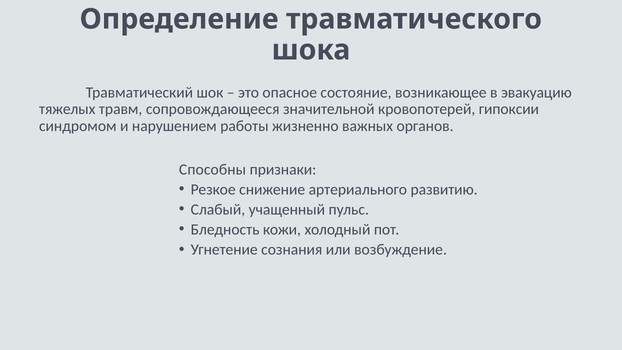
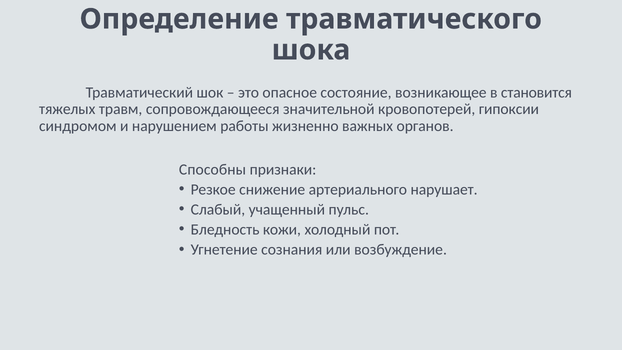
эвакуацию: эвакуацию -> становится (536, 92)
развитию: развитию -> нарушает (444, 189)
